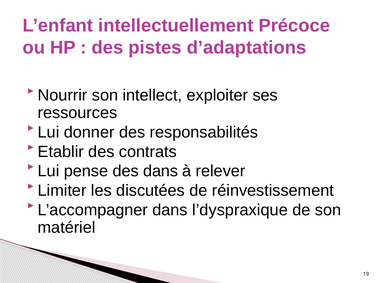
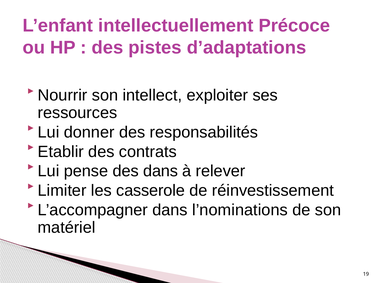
discutées: discutées -> casserole (151, 191)
l’dyspraxique: l’dyspraxique -> l’nominations (240, 210)
